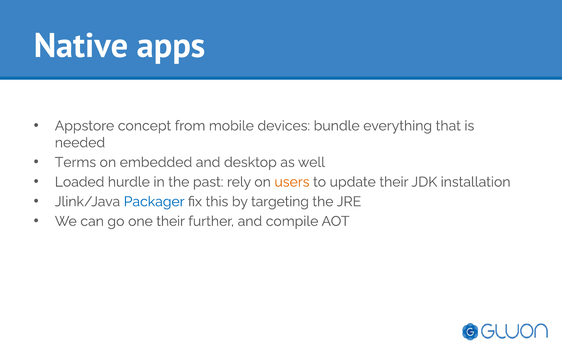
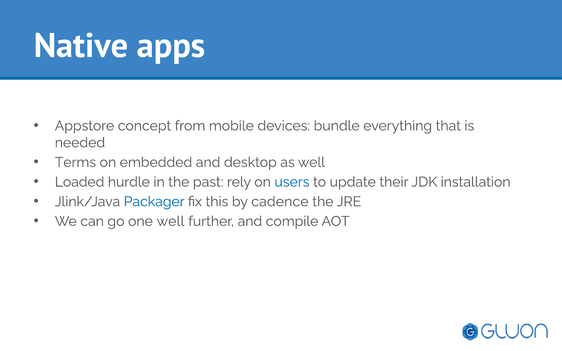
users colour: orange -> blue (292, 182)
targeting: targeting -> cadence (280, 202)
one their: their -> well (171, 221)
